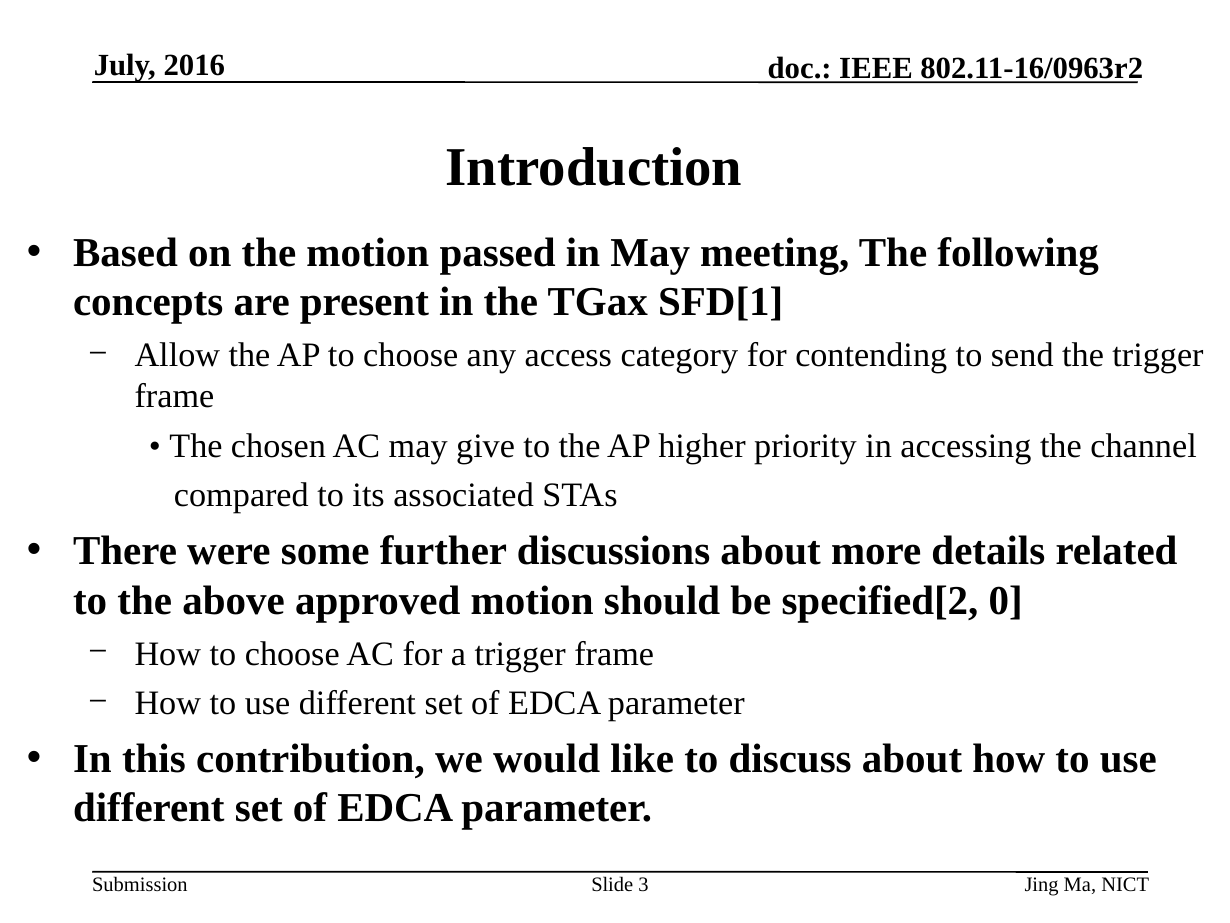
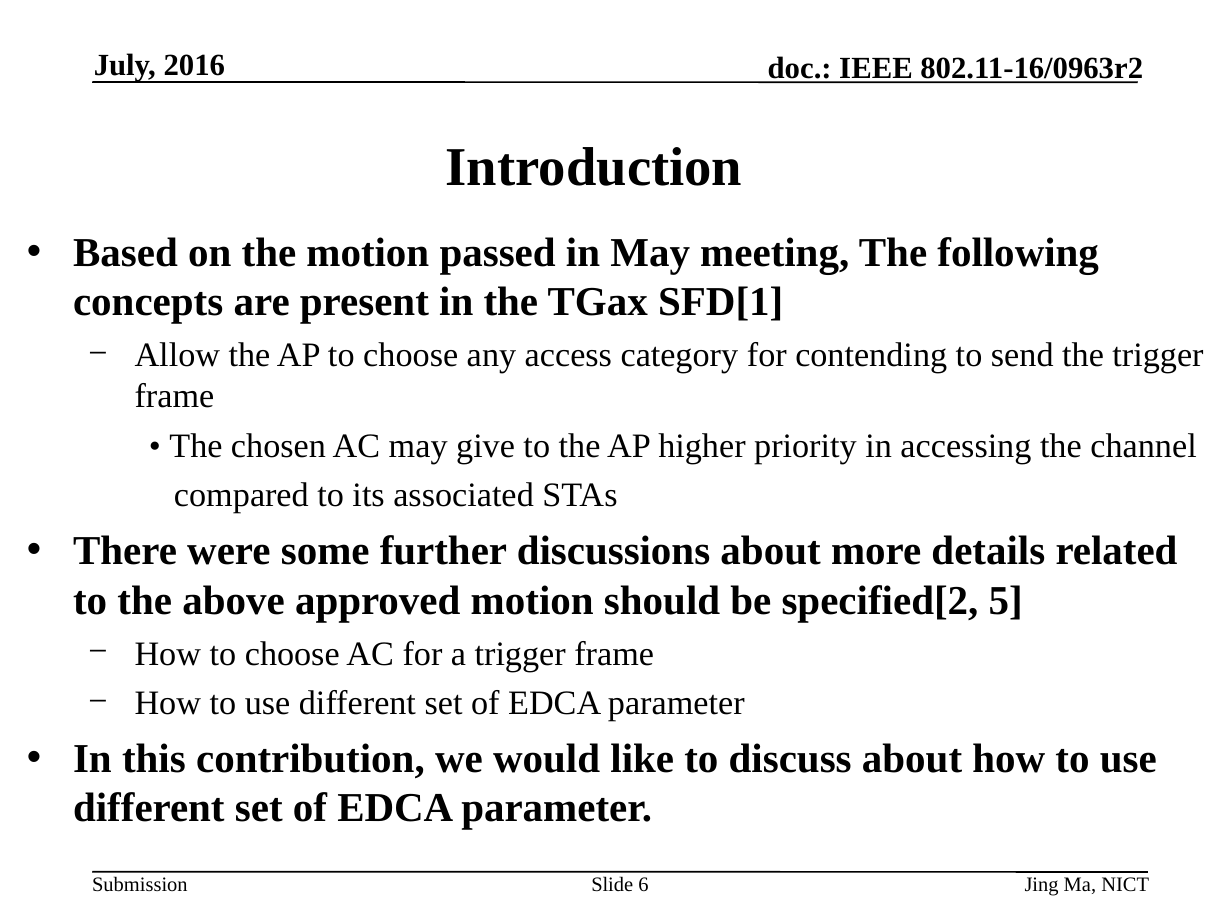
0: 0 -> 5 (1006, 600)
3: 3 -> 6 (644, 885)
